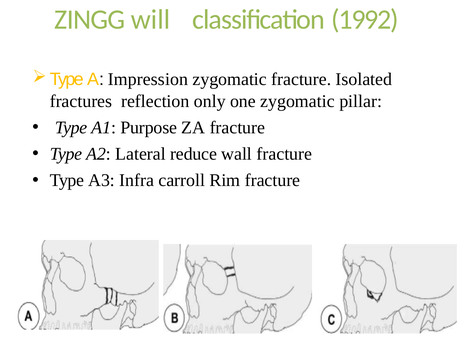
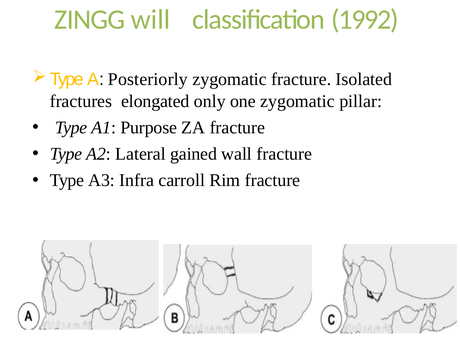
Impression: Impression -> Posteriorly (148, 79)
reflection: reflection -> elongated (155, 101)
reduce: reduce -> gained (194, 154)
